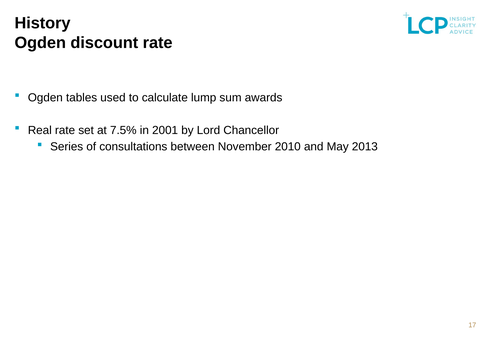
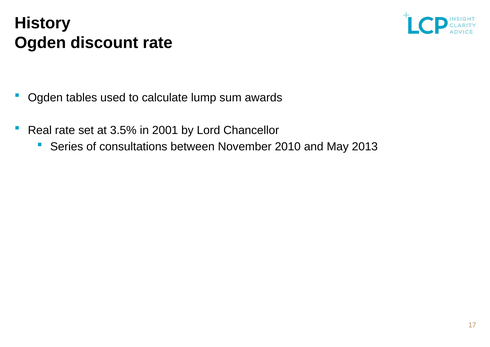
7.5%: 7.5% -> 3.5% (123, 130)
